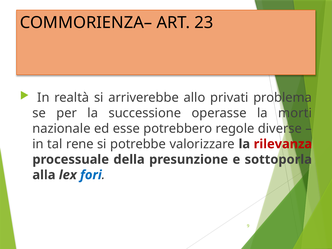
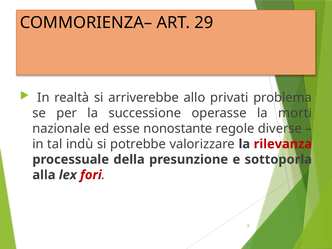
23: 23 -> 29 (204, 23)
potrebbero: potrebbero -> nonostante (178, 129)
rene: rene -> indù (80, 144)
fori colour: blue -> red (91, 175)
